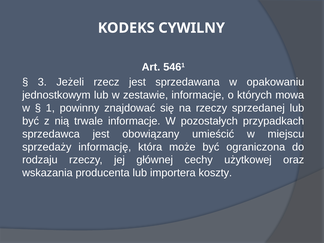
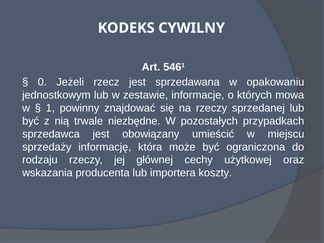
3: 3 -> 0 (42, 82)
trwale informacje: informacje -> niezbędne (134, 121)
